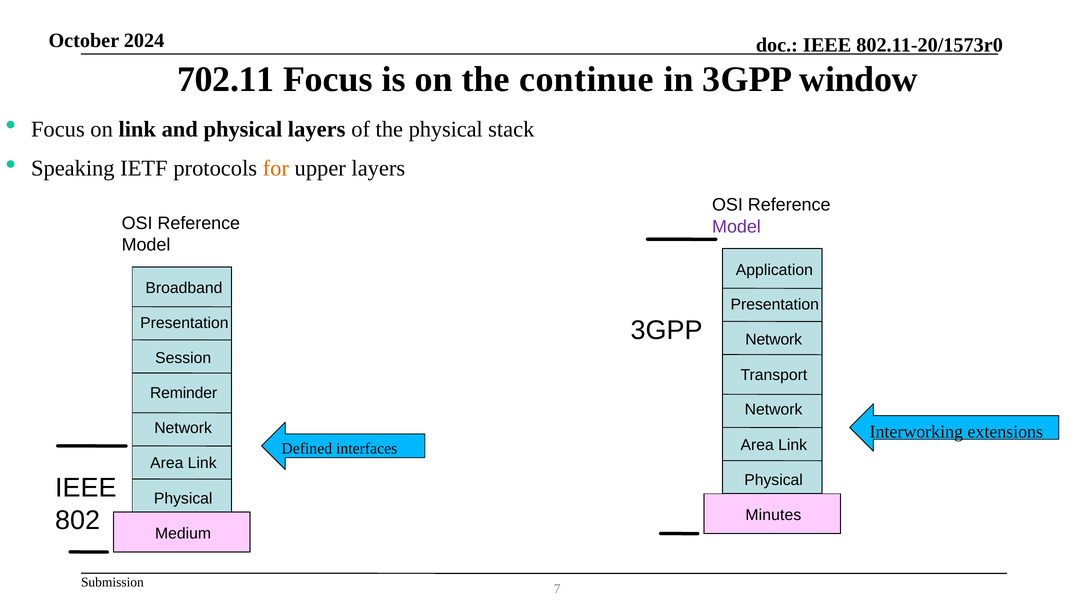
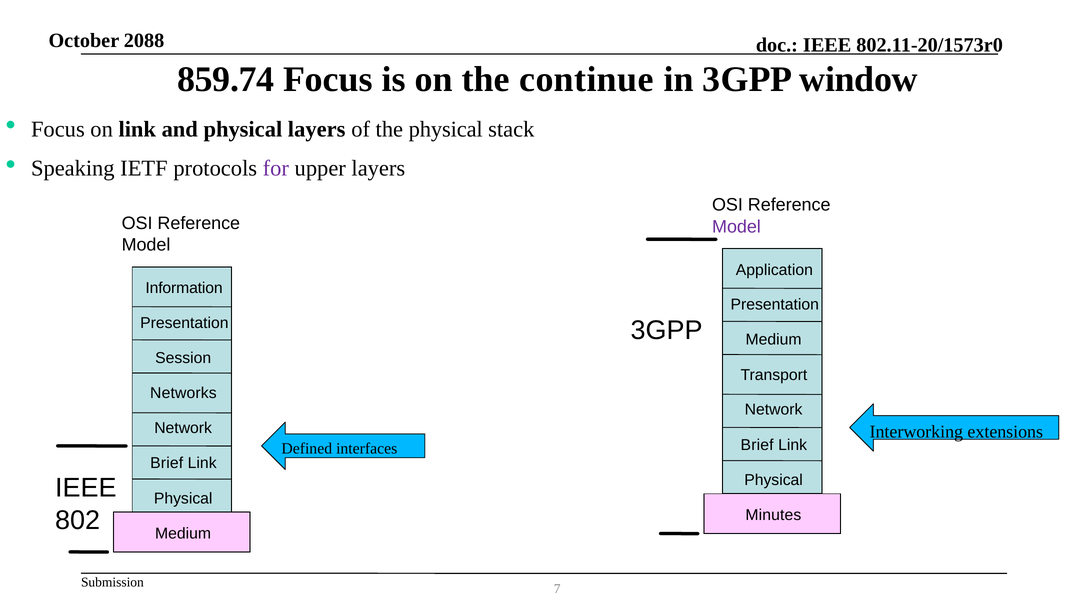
2024: 2024 -> 2088 (144, 40)
702.11: 702.11 -> 859.74 (226, 80)
for colour: orange -> purple (276, 168)
Broadband: Broadband -> Information (184, 288)
Network: Network -> Medium (774, 340)
Reminder: Reminder -> Networks (183, 393)
Area: Area -> Brief (757, 445)
Area: Area -> Brief (167, 463)
